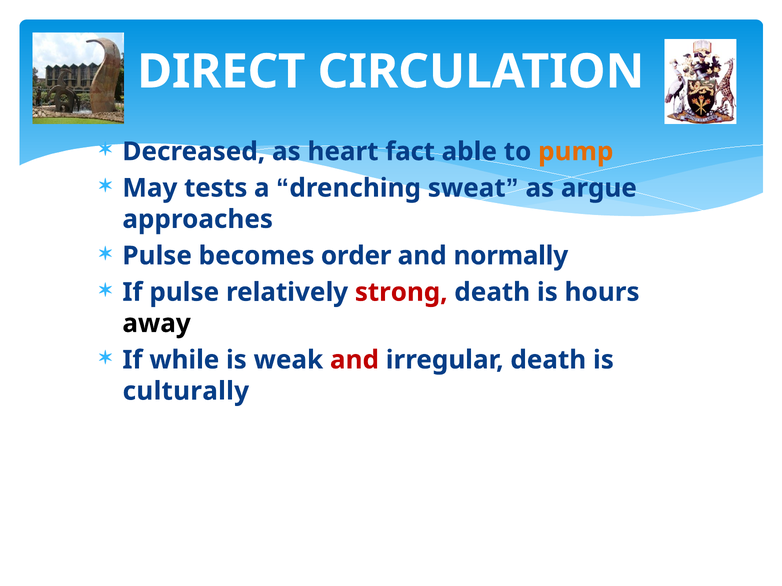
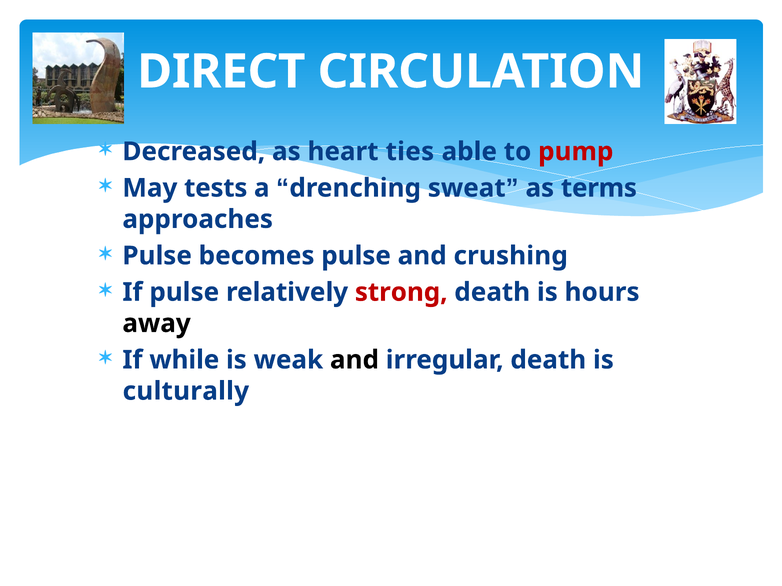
fact: fact -> ties (410, 152)
pump colour: orange -> red (576, 152)
argue: argue -> terms (599, 188)
becomes order: order -> pulse (356, 256)
normally: normally -> crushing (511, 256)
and colour: red -> black (354, 360)
